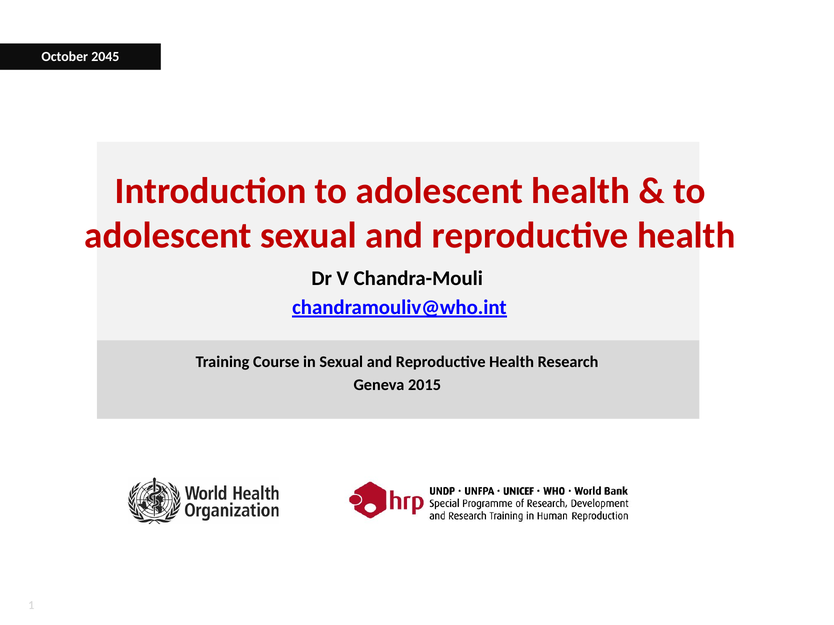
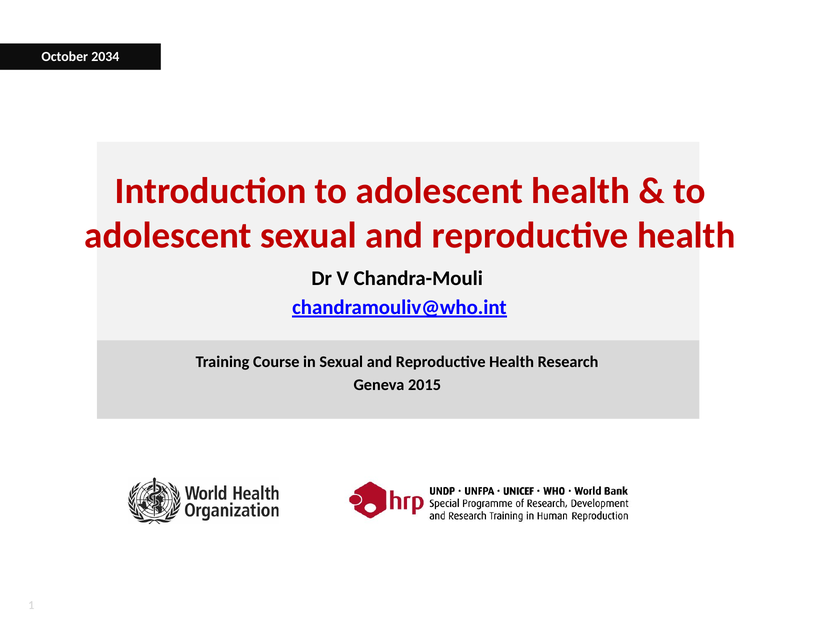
2045: 2045 -> 2034 (105, 57)
